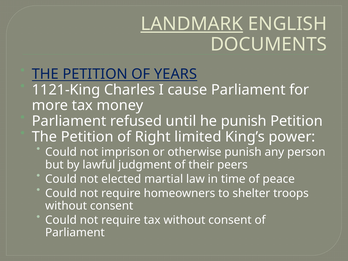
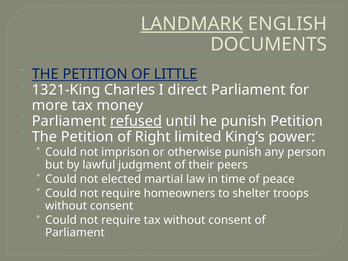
YEARS: YEARS -> LITTLE (176, 74)
1121-King: 1121-King -> 1321-King (66, 90)
cause: cause -> direct (187, 90)
refused underline: none -> present (136, 121)
